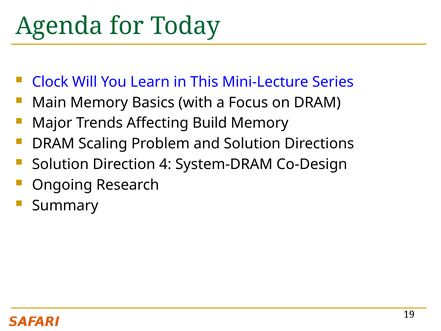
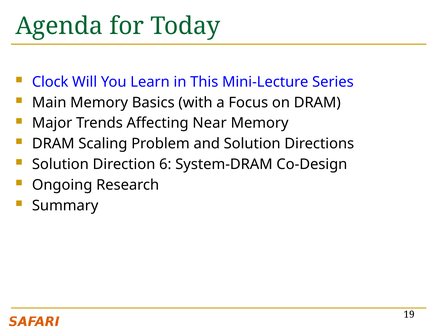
Build: Build -> Near (210, 123)
4: 4 -> 6 (165, 164)
